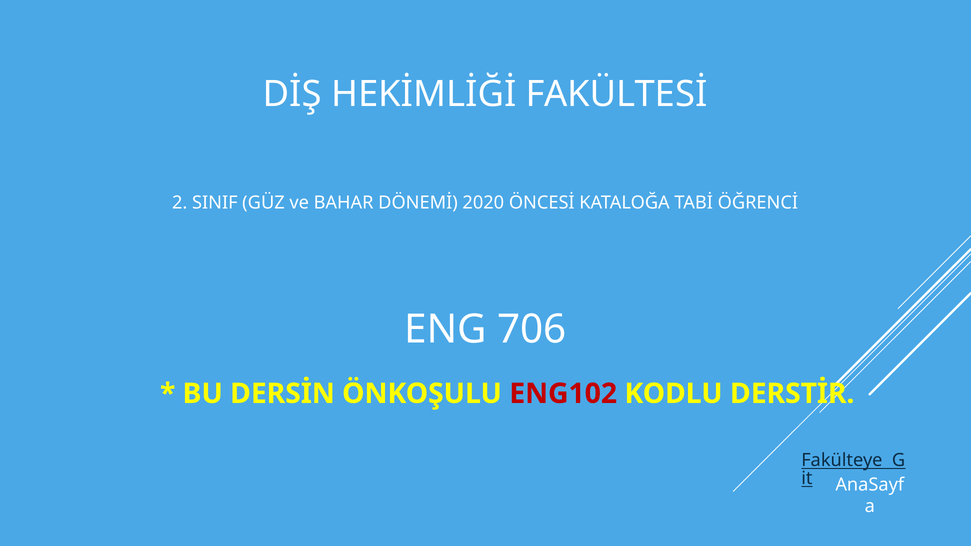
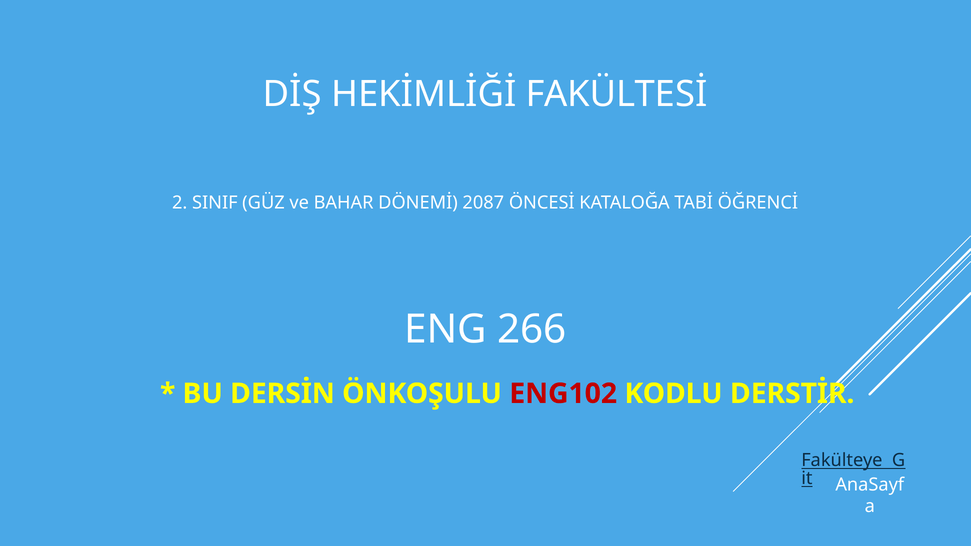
2020: 2020 -> 2087 (483, 203)
706: 706 -> 266 (532, 330)
